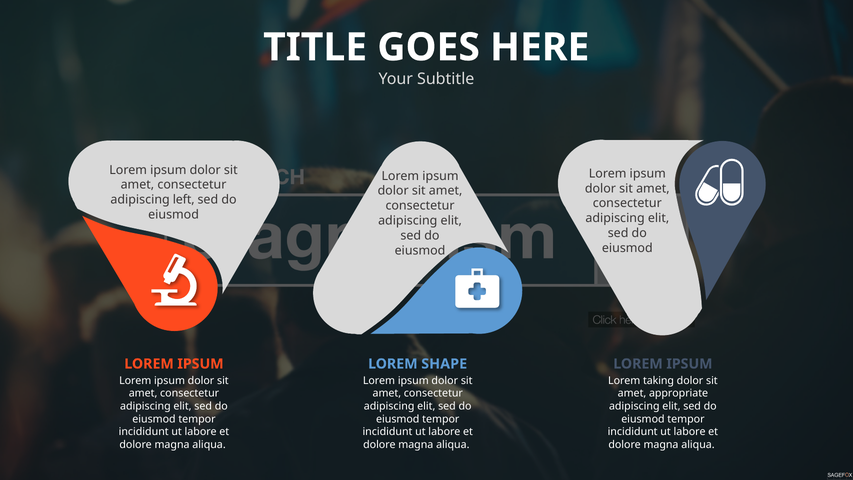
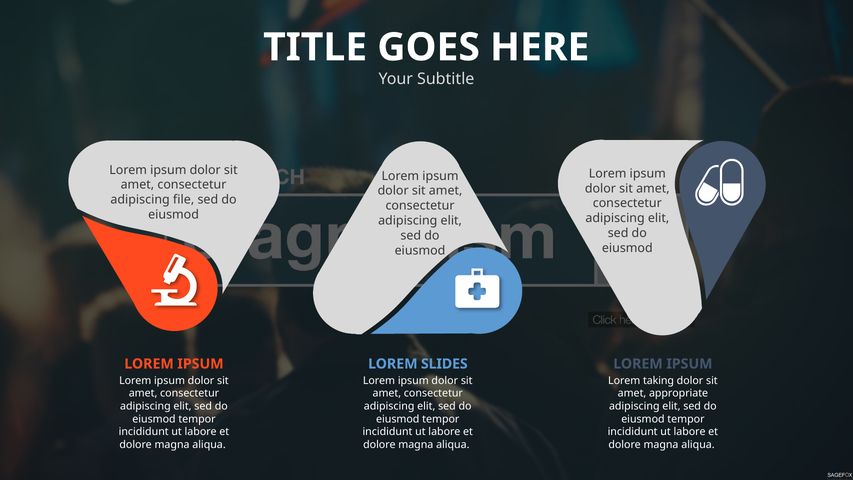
left: left -> file (184, 200)
SHAPE: SHAPE -> SLIDES (444, 364)
